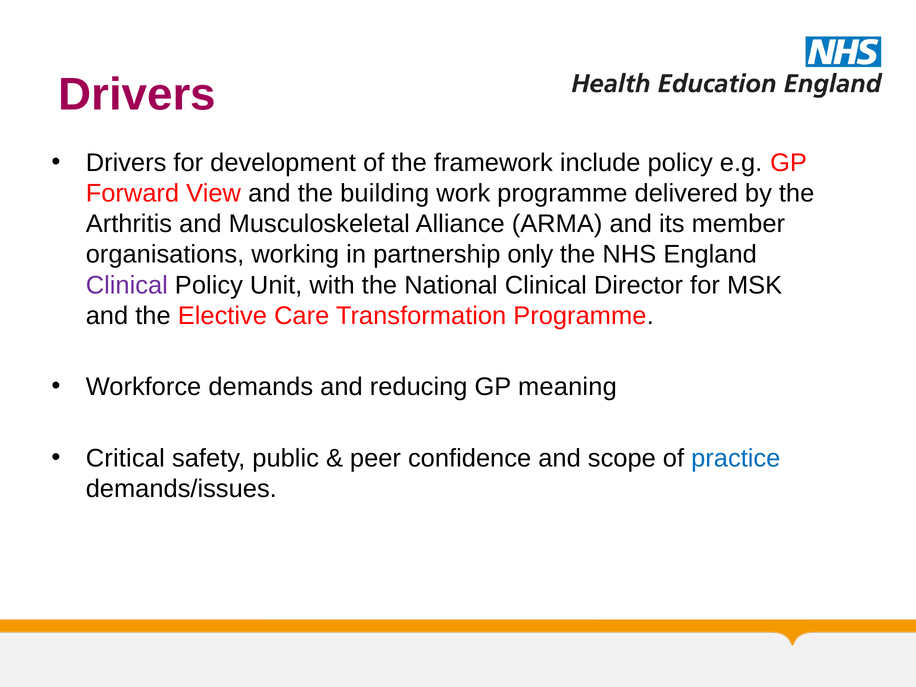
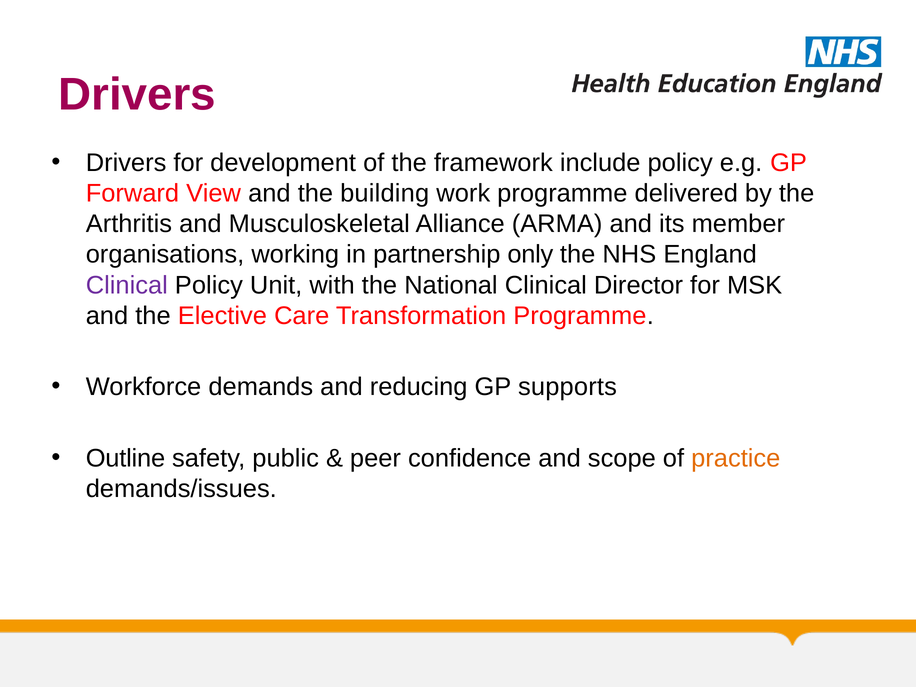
meaning: meaning -> supports (567, 387)
Critical: Critical -> Outline (125, 458)
practice colour: blue -> orange (736, 458)
